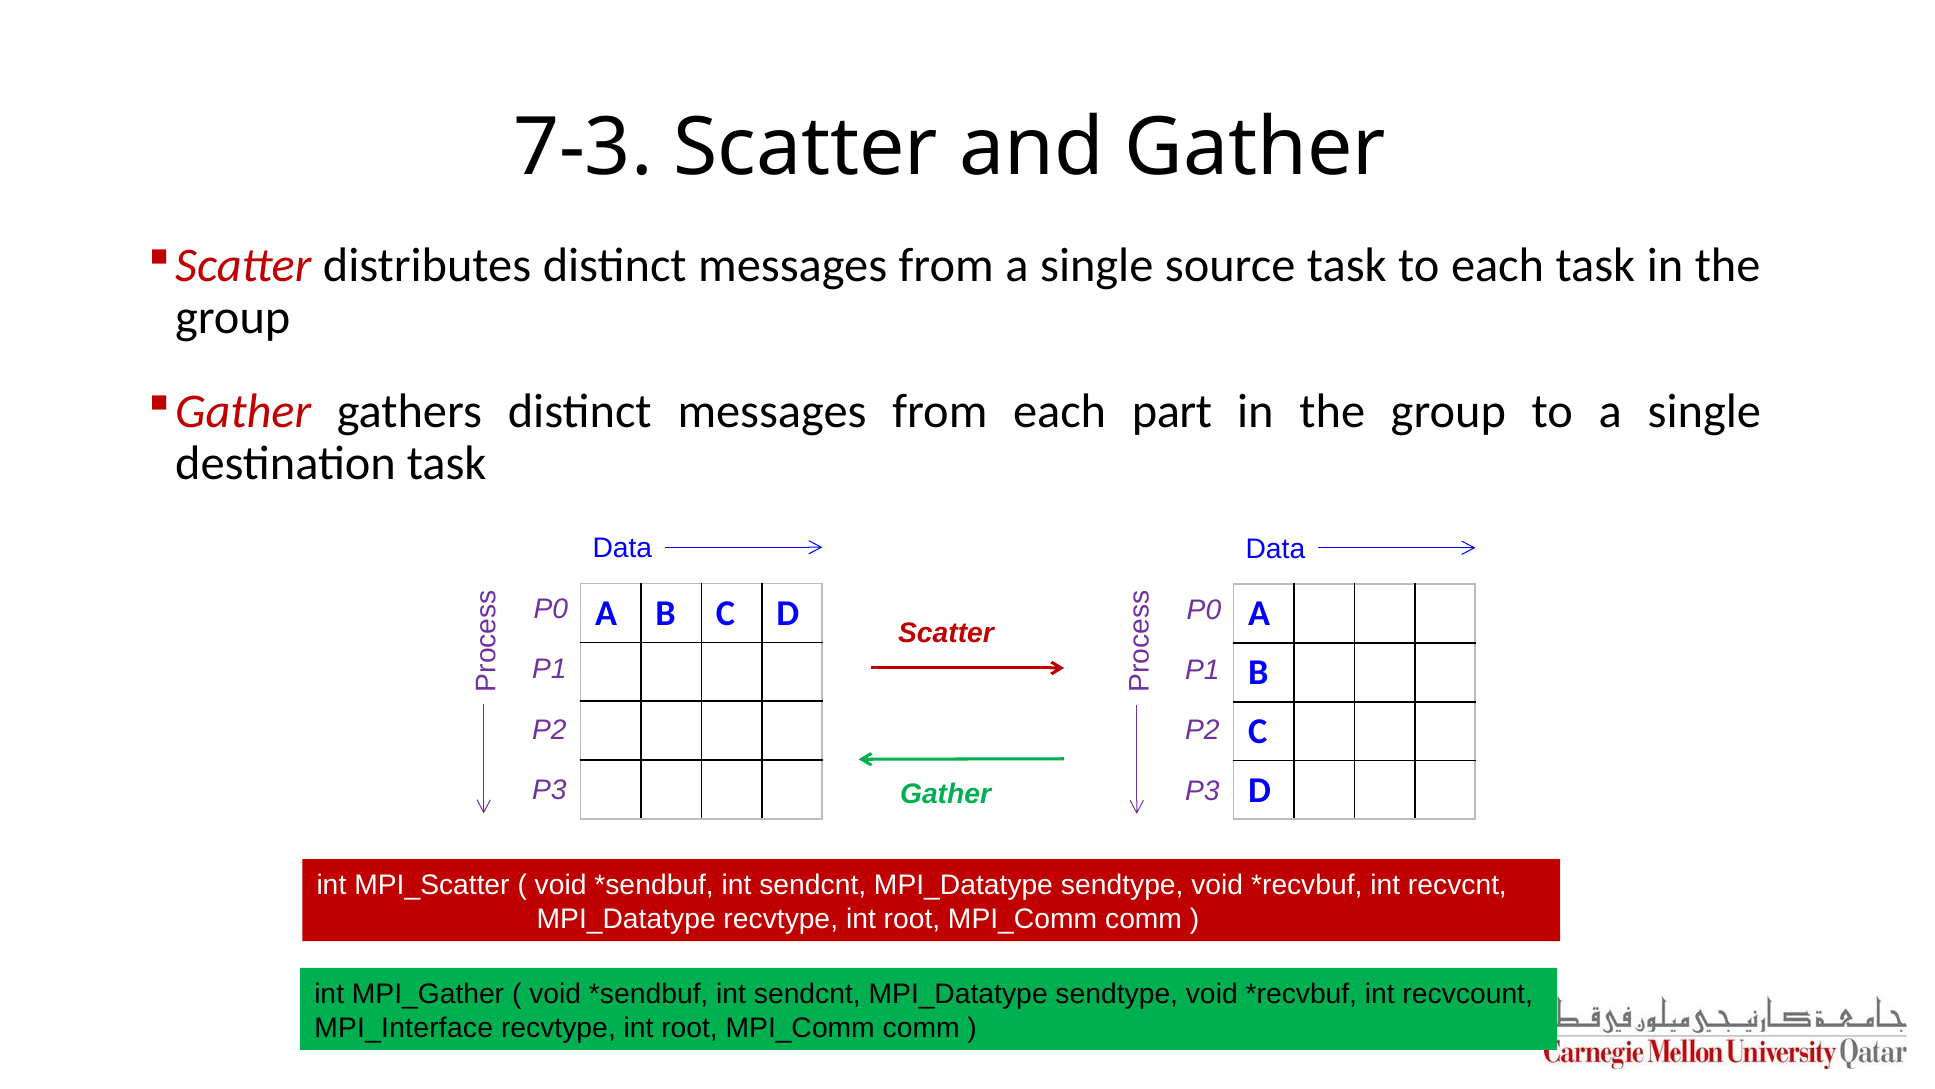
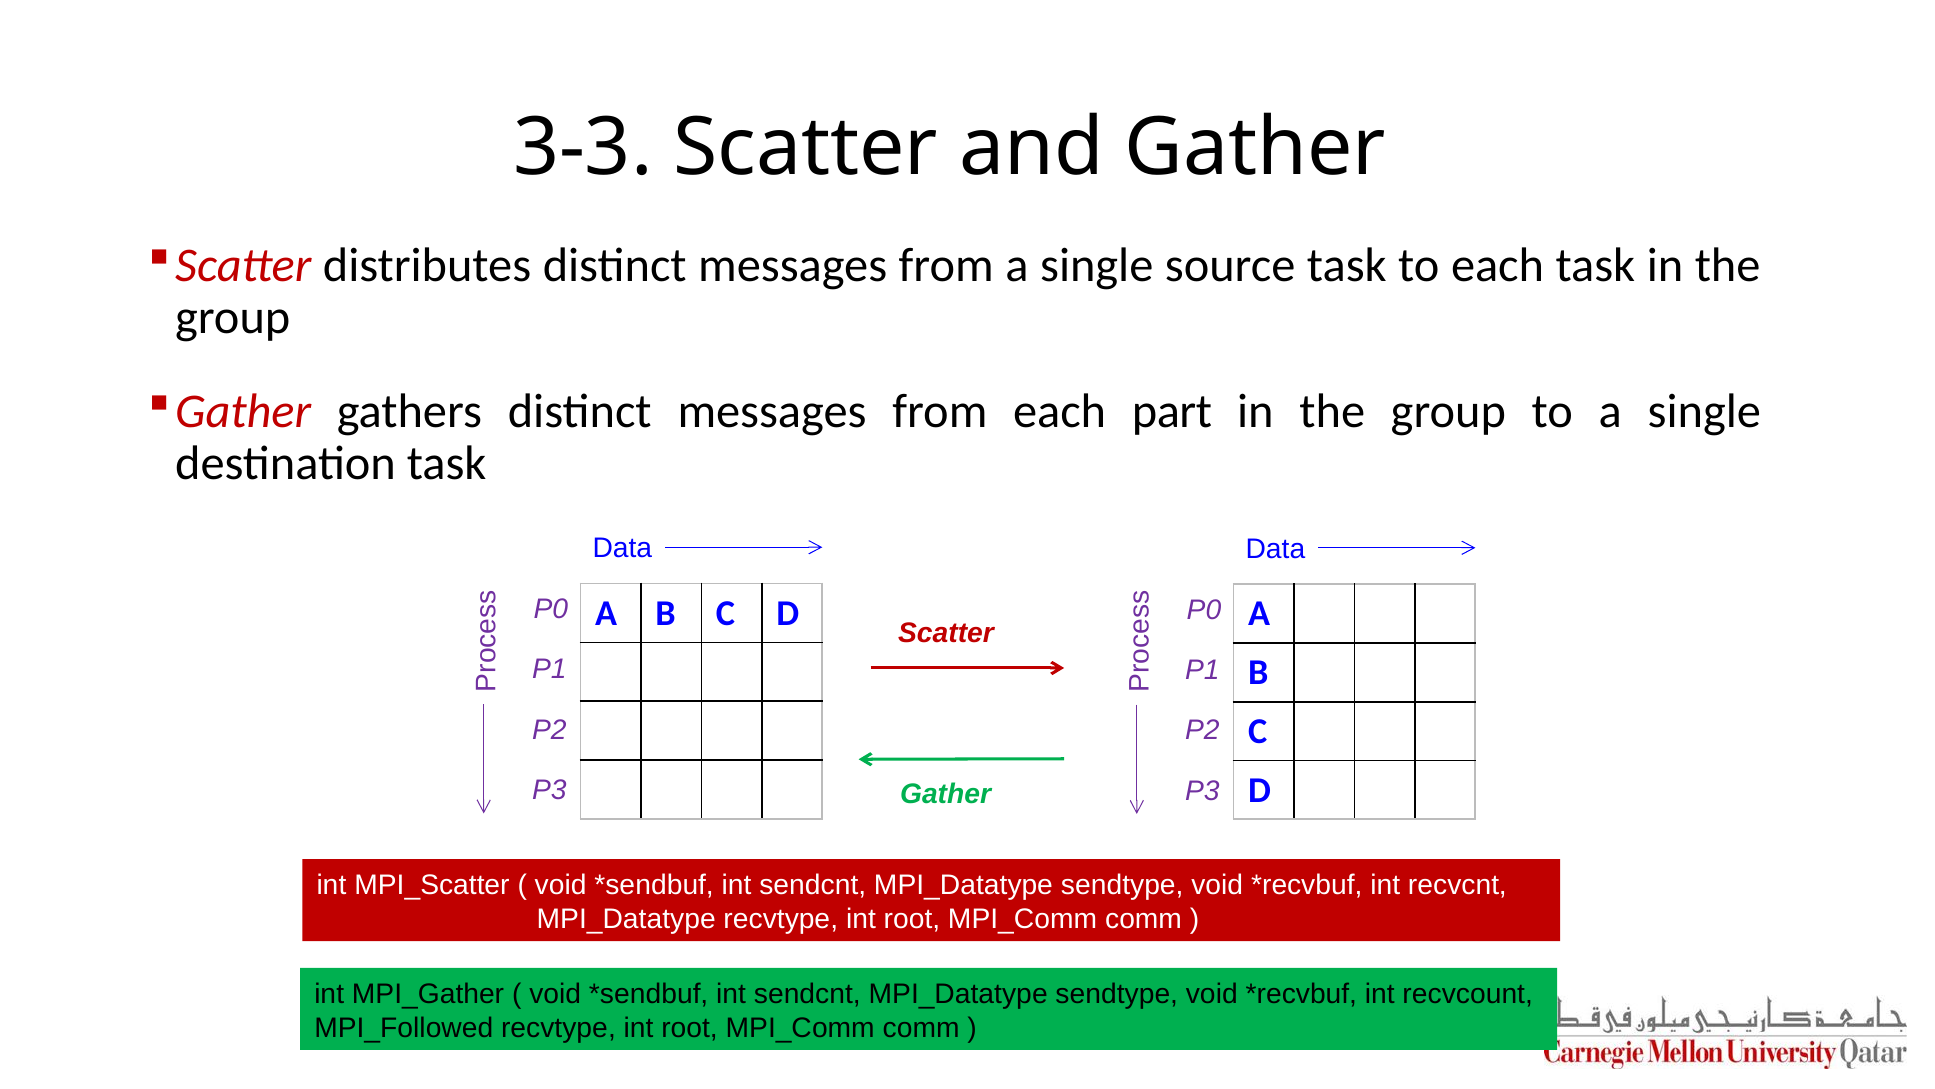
7-3: 7-3 -> 3-3 (583, 148)
MPI_Interface: MPI_Interface -> MPI_Followed (404, 1027)
